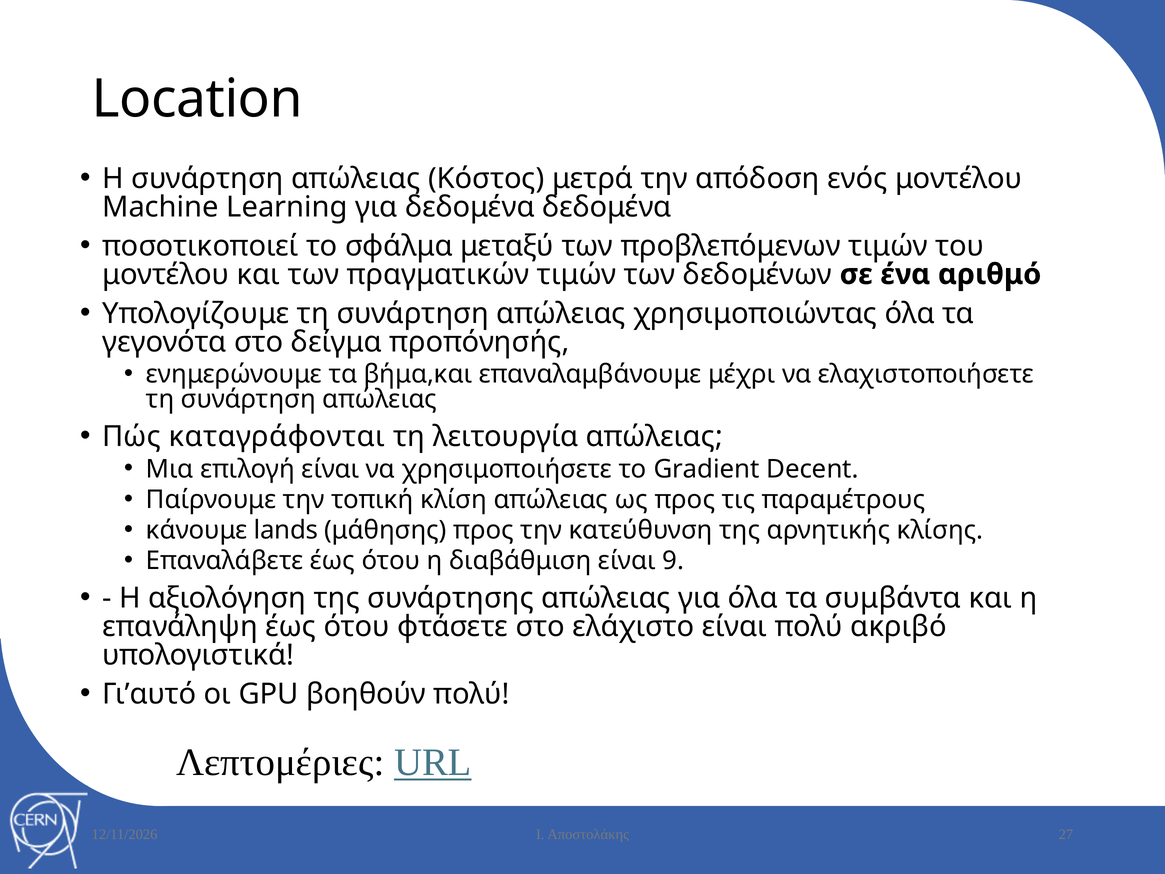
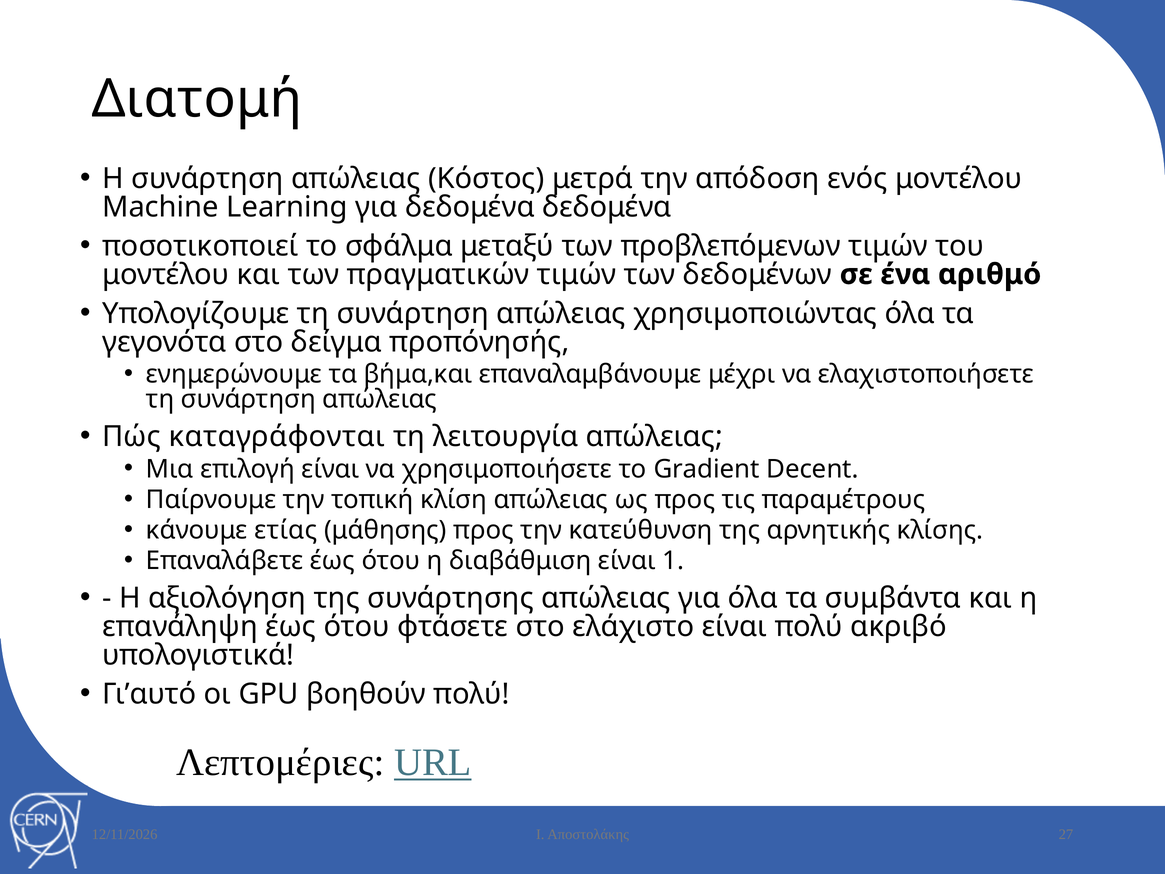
Location: Location -> Διατομή (197, 99)
lands: lands -> ετίας (286, 530)
9: 9 -> 1 (673, 561)
